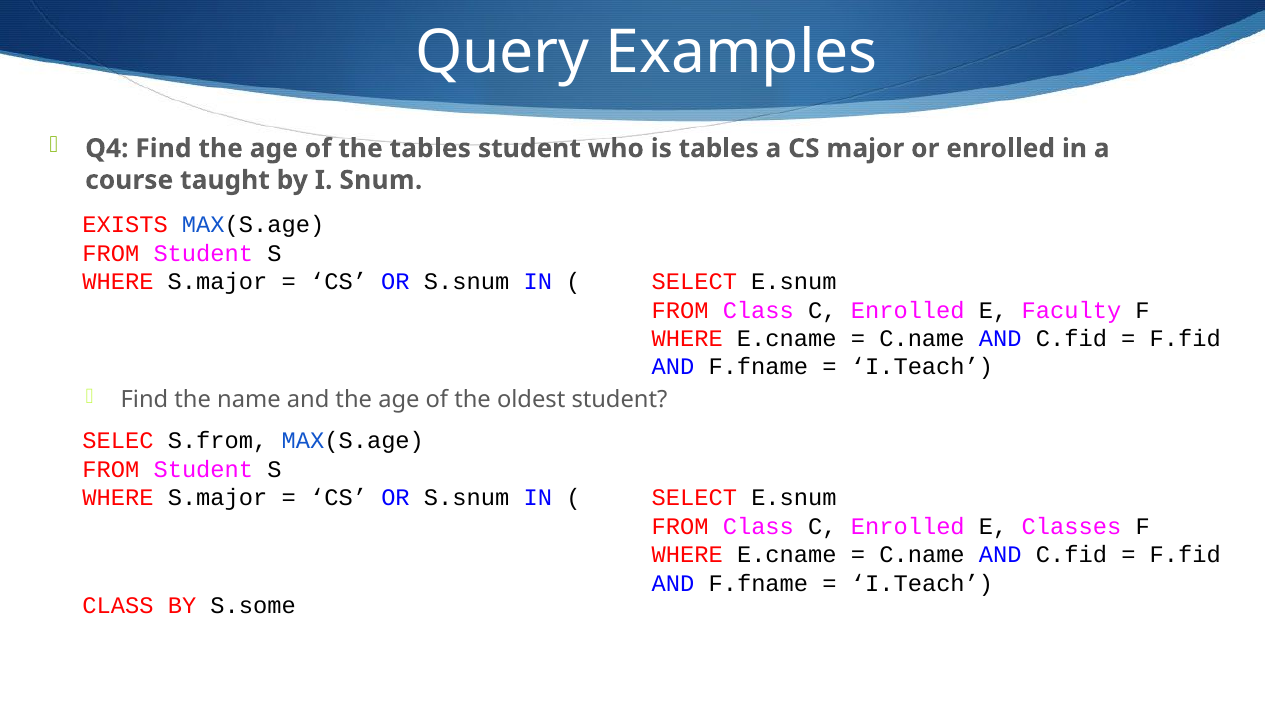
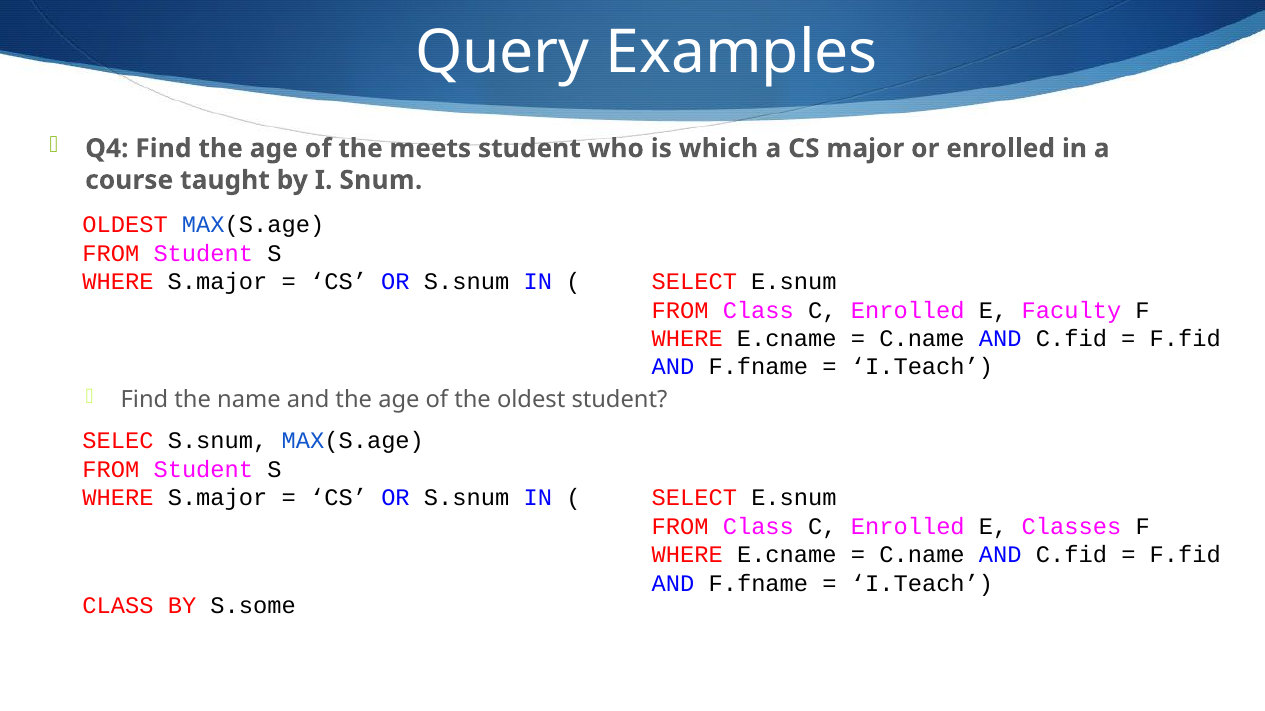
the tables: tables -> meets (430, 149)
is tables: tables -> which (719, 149)
EXISTS: EXISTS -> OLDEST (125, 225)
SELEC S.from: S.from -> S.snum (218, 441)
